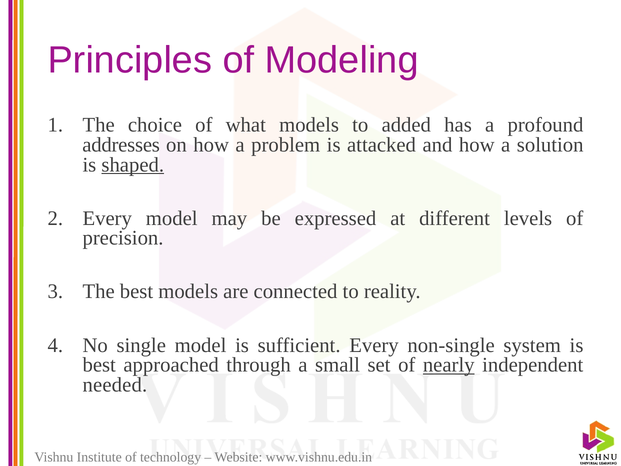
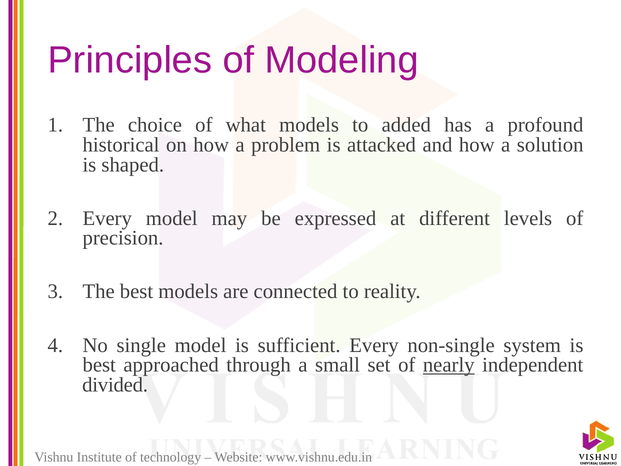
addresses: addresses -> historical (121, 145)
shaped underline: present -> none (133, 165)
needed: needed -> divided (115, 385)
